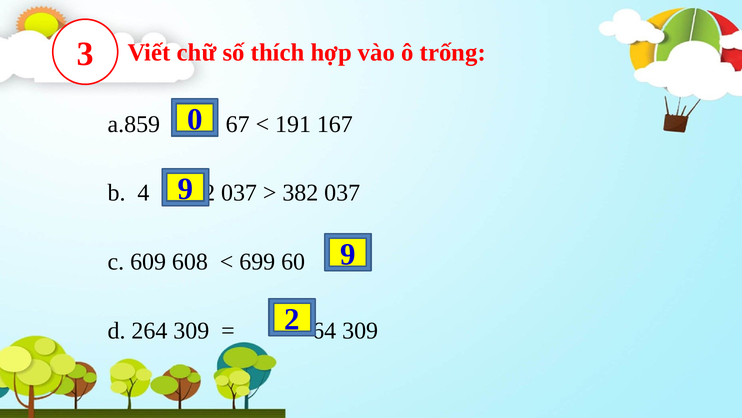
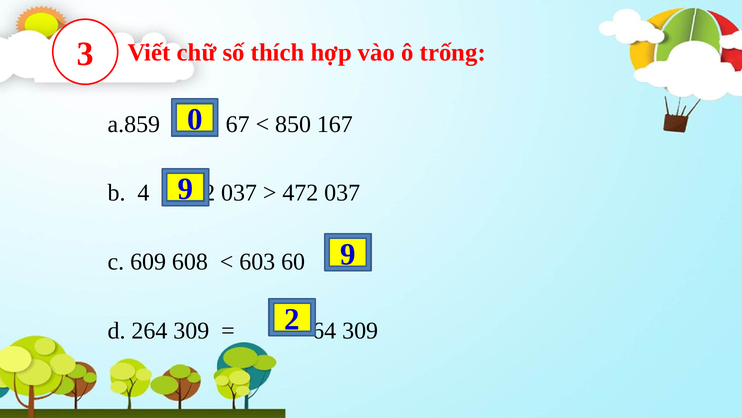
191: 191 -> 850 (293, 124)
382: 382 -> 472 (300, 193)
699: 699 -> 603 (257, 261)
